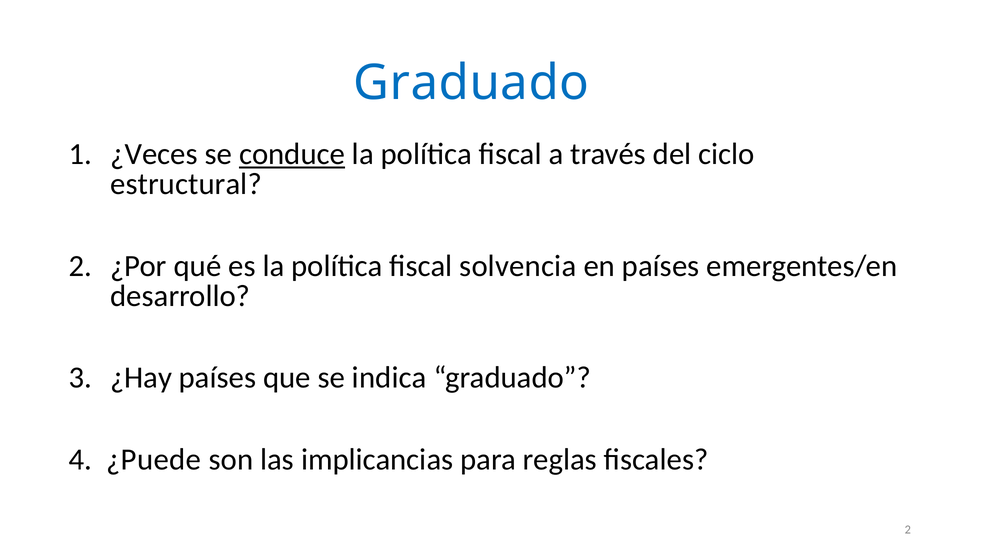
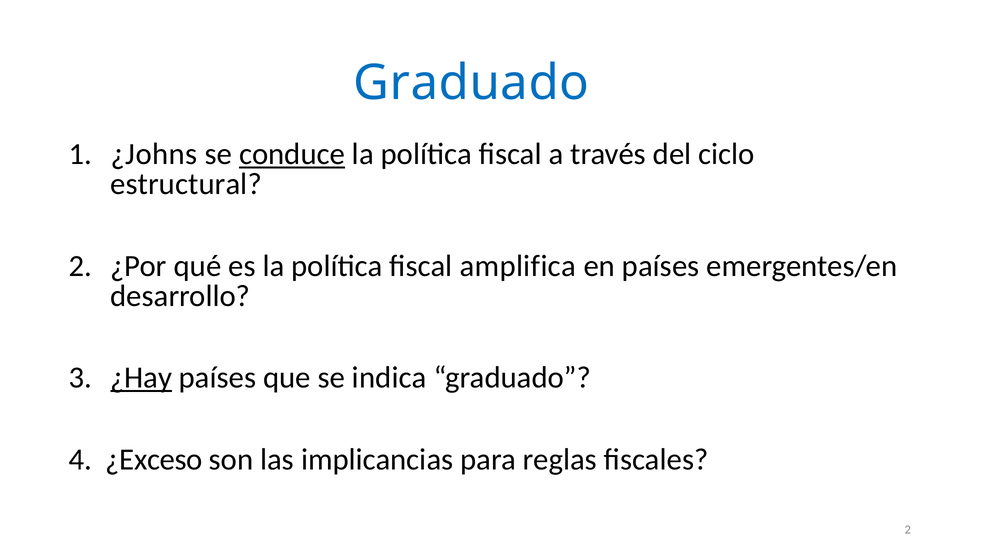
¿Veces: ¿Veces -> ¿Johns (154, 154)
solvencia: solvencia -> amplifica (518, 266)
¿Hay underline: none -> present (141, 378)
¿Puede: ¿Puede -> ¿Exceso (154, 459)
